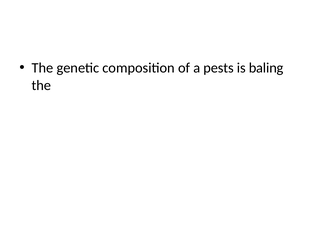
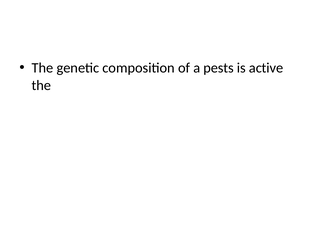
baling: baling -> active (266, 68)
